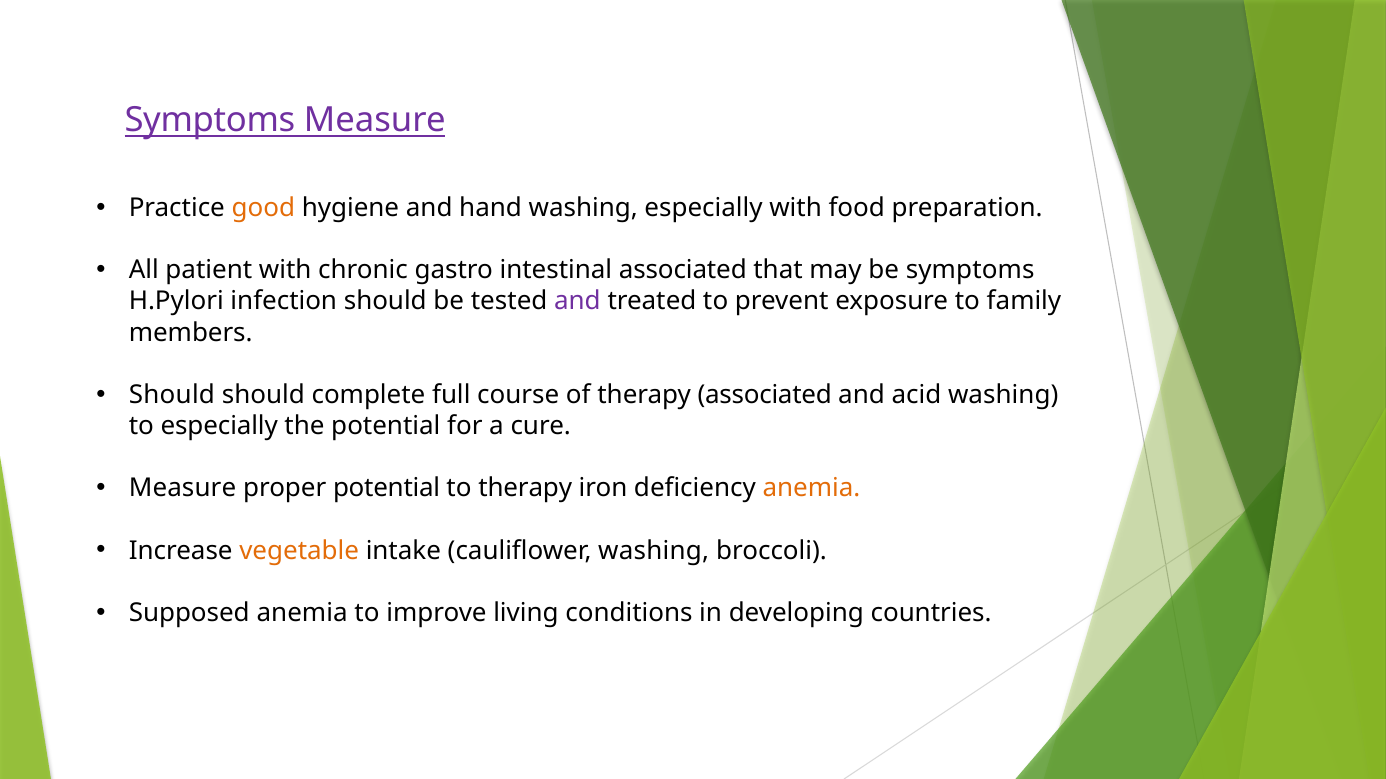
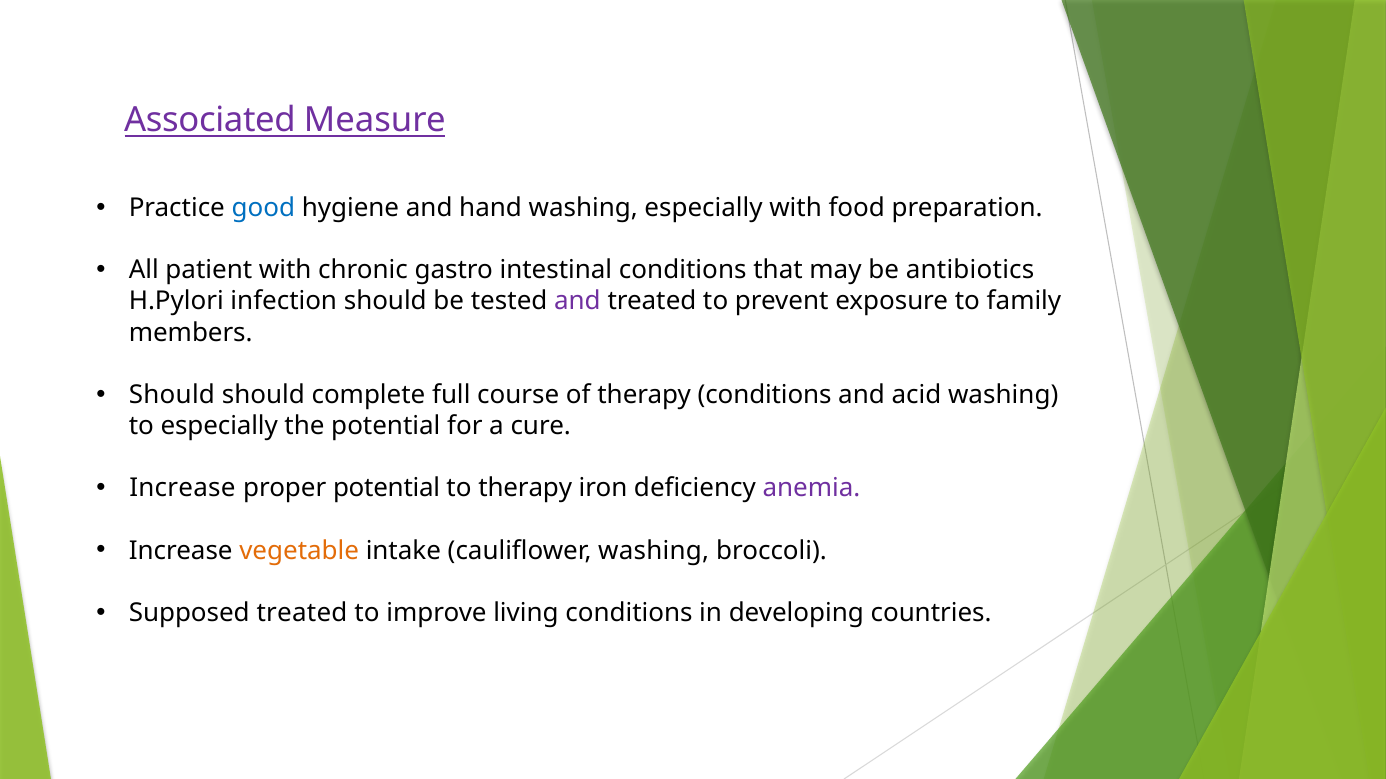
Symptoms: Symptoms -> Associated (210, 120)
good colour: orange -> blue (263, 208)
intestinal associated: associated -> conditions (683, 270)
be symptoms: symptoms -> antibiotics (970, 270)
therapy associated: associated -> conditions (765, 395)
Measure: Measure -> Increase (182, 489)
anemia colour: orange -> purple (811, 489)
Supposed anemia: anemia -> treated (302, 613)
